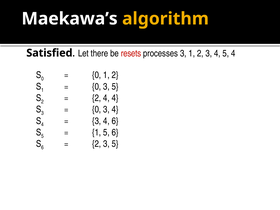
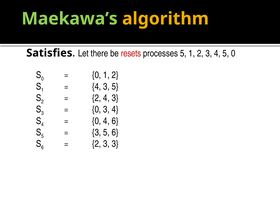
Maekawa’s colour: white -> light green (70, 19)
Satisfied: Satisfied -> Satisfies (49, 53)
processes 3: 3 -> 5 (183, 53)
5 4: 4 -> 0 (233, 53)
0: 0 -> 4 (97, 87)
2 4 4: 4 -> 3 (115, 98)
3: 3 -> 0 (97, 121)
1: 1 -> 3 (97, 132)
2 3 5: 5 -> 3 (115, 144)
